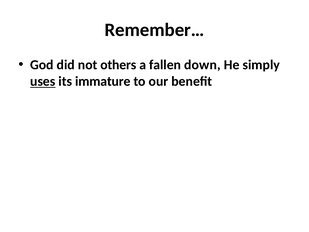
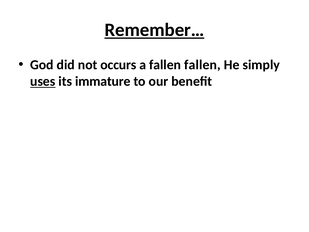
Remember… underline: none -> present (154, 30)
others: others -> occurs (118, 65)
fallen down: down -> fallen (202, 65)
